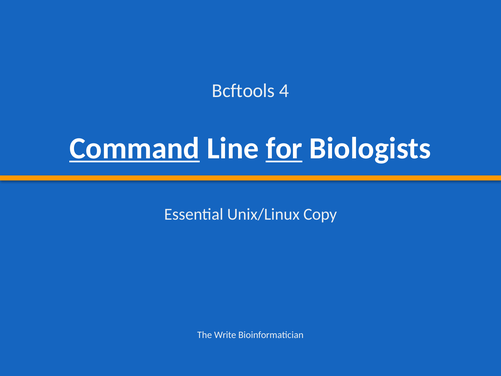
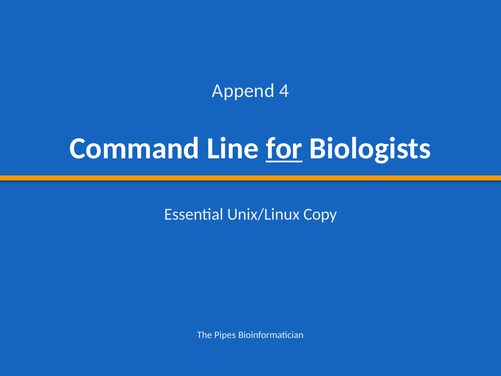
Bcftools: Bcftools -> Append (243, 91)
Command underline: present -> none (135, 148)
Write: Write -> Pipes (225, 335)
